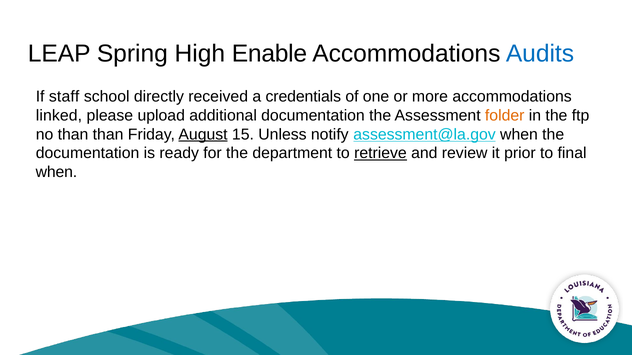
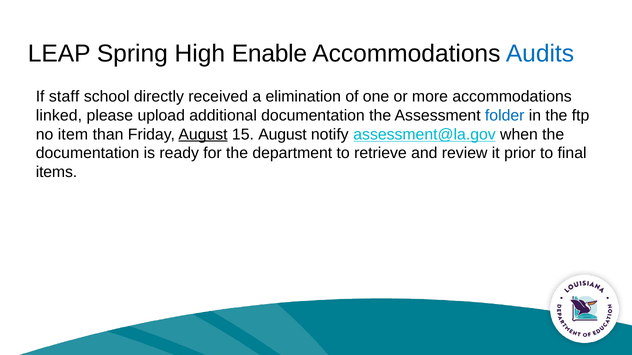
credentials: credentials -> elimination (303, 97)
folder colour: orange -> blue (505, 116)
no than: than -> item (73, 134)
15 Unless: Unless -> August (283, 134)
retrieve underline: present -> none (380, 153)
when: when -> items (56, 172)
